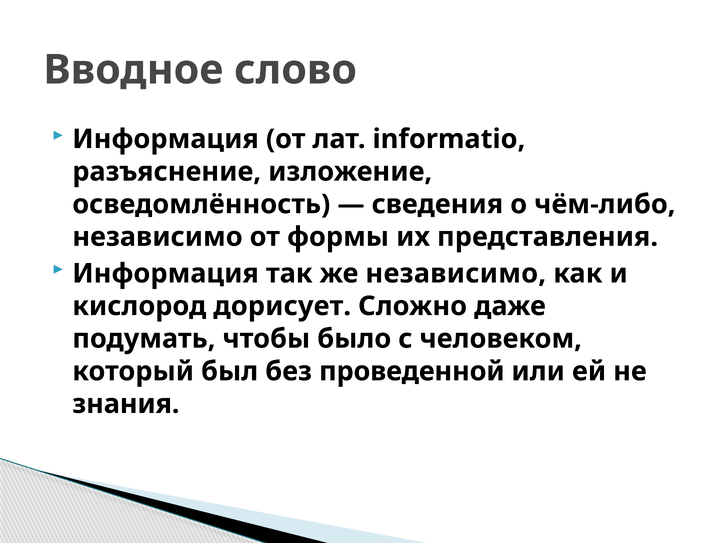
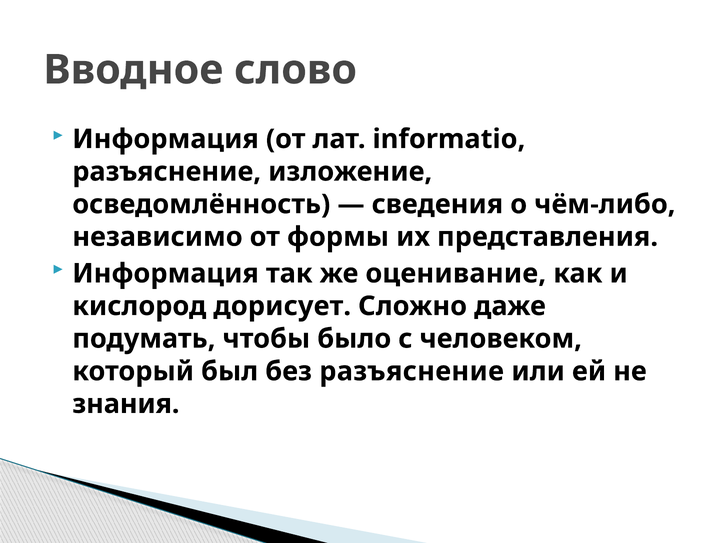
же независимо: независимо -> оценивание (456, 274)
без проведенной: проведенной -> разъяснение (412, 371)
